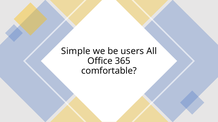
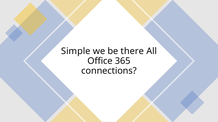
users: users -> there (132, 51)
comfortable: comfortable -> connections (109, 71)
